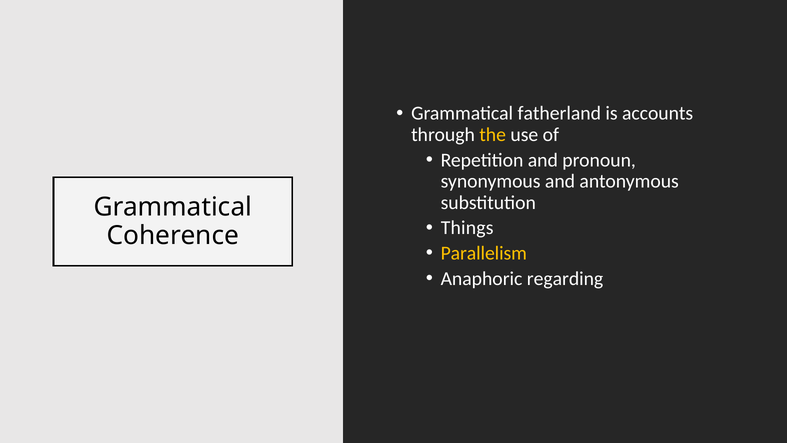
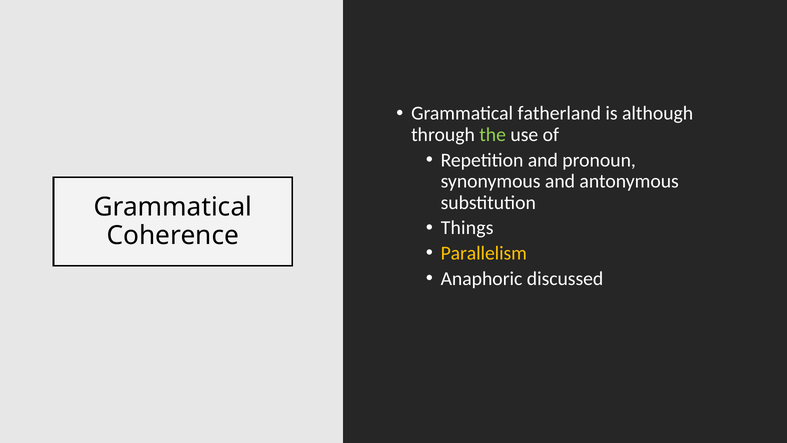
accounts: accounts -> although (658, 113)
the colour: yellow -> light green (493, 135)
regarding: regarding -> discussed (565, 278)
